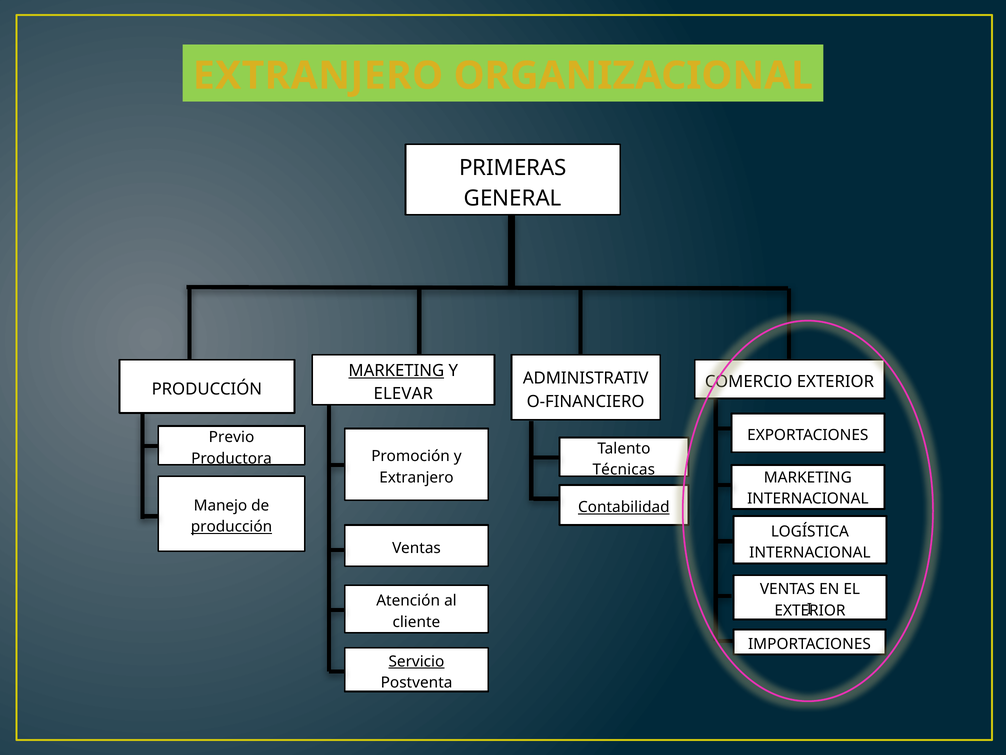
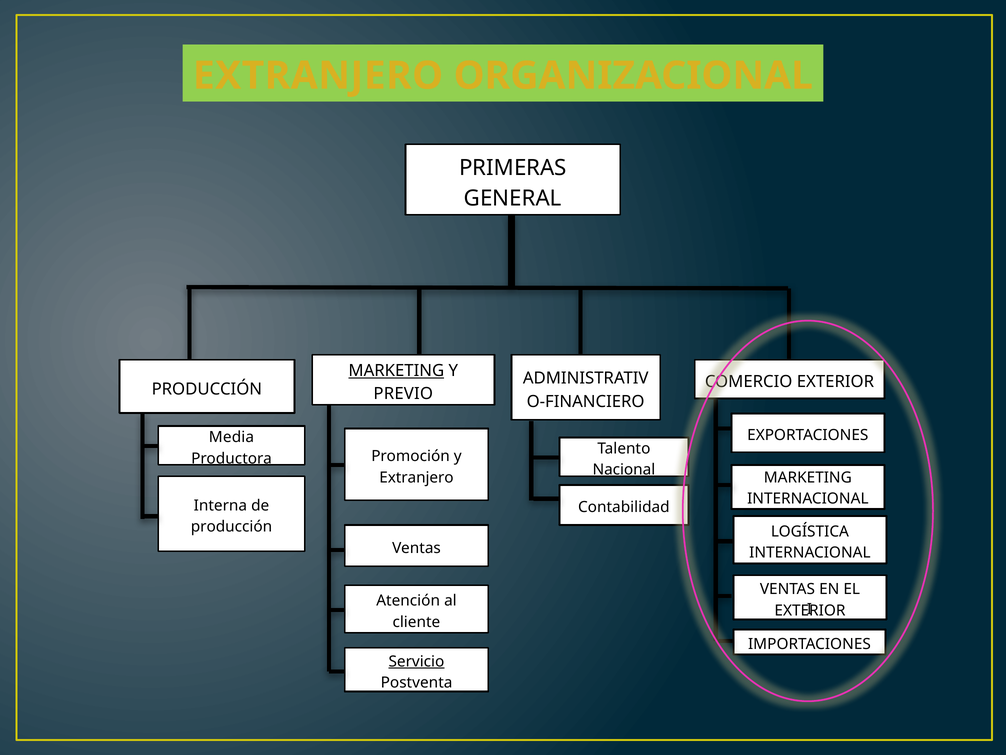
ELEVAR: ELEVAR -> PREVIO (403, 394)
Previo: Previo -> Media (231, 437)
Técnicas: Técnicas -> Nacional (624, 469)
Manejo: Manejo -> Interna (220, 505)
Contabilidad underline: present -> none (624, 507)
producción underline: present -> none (231, 526)
